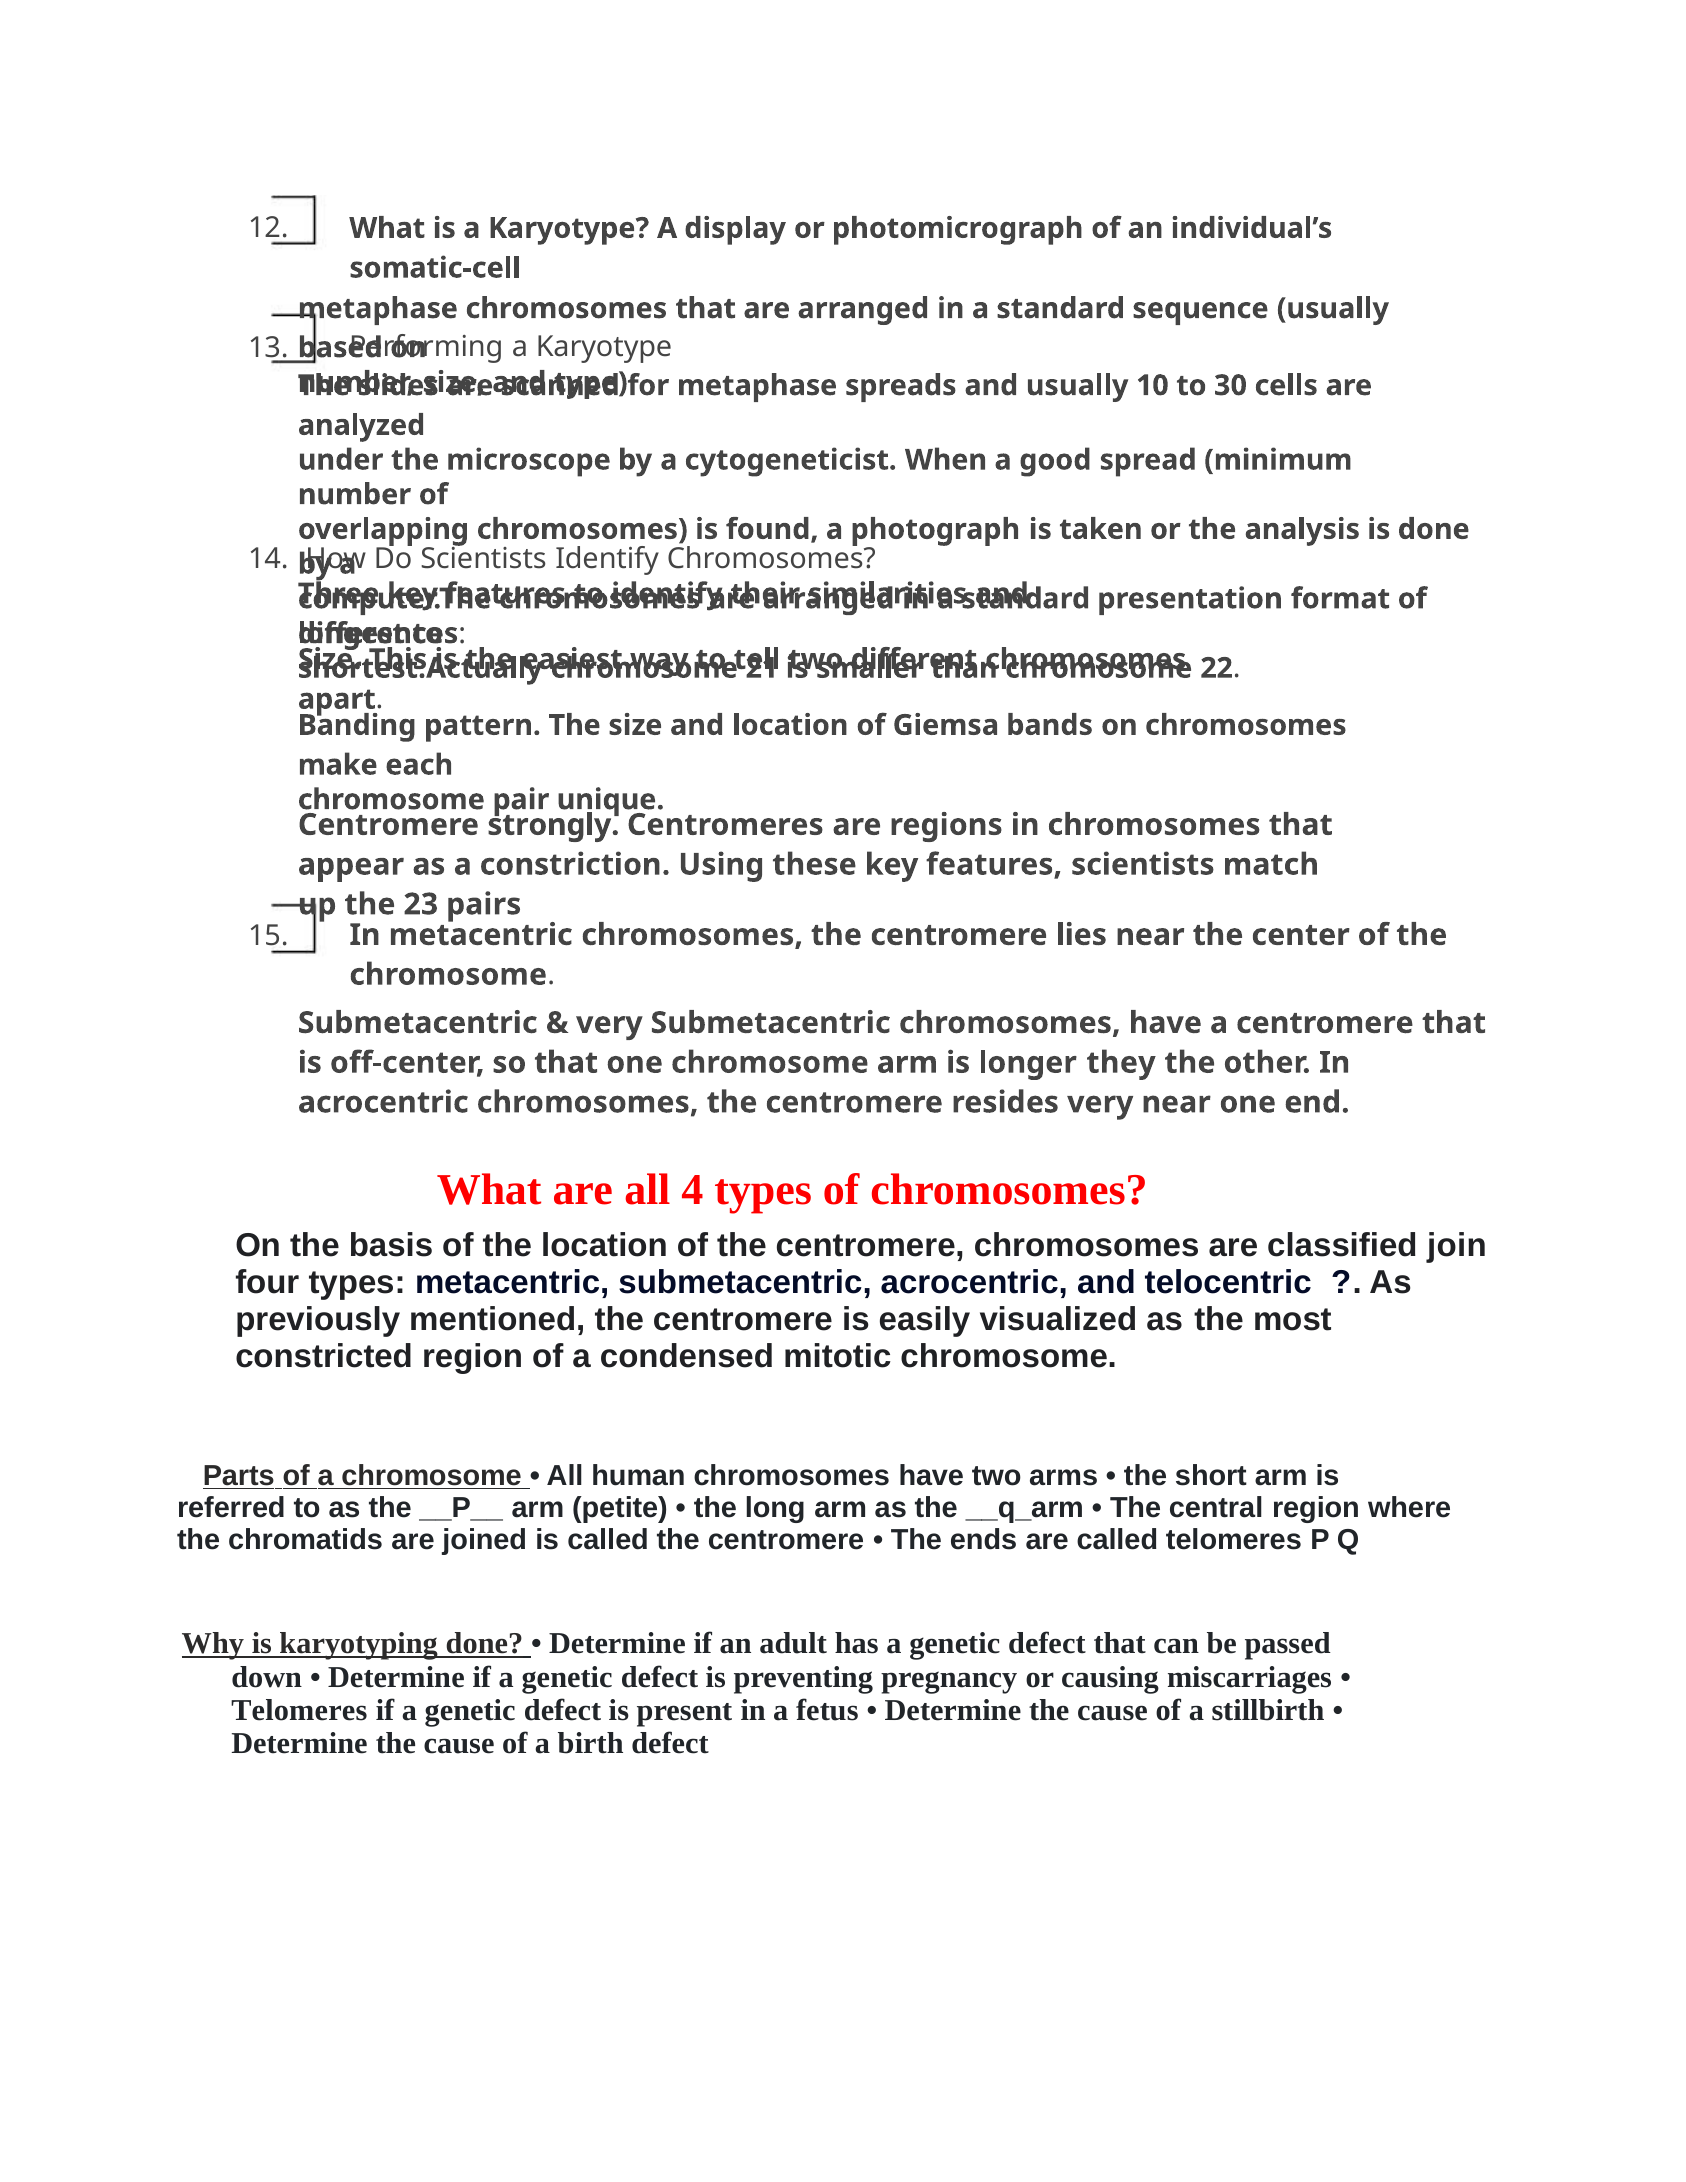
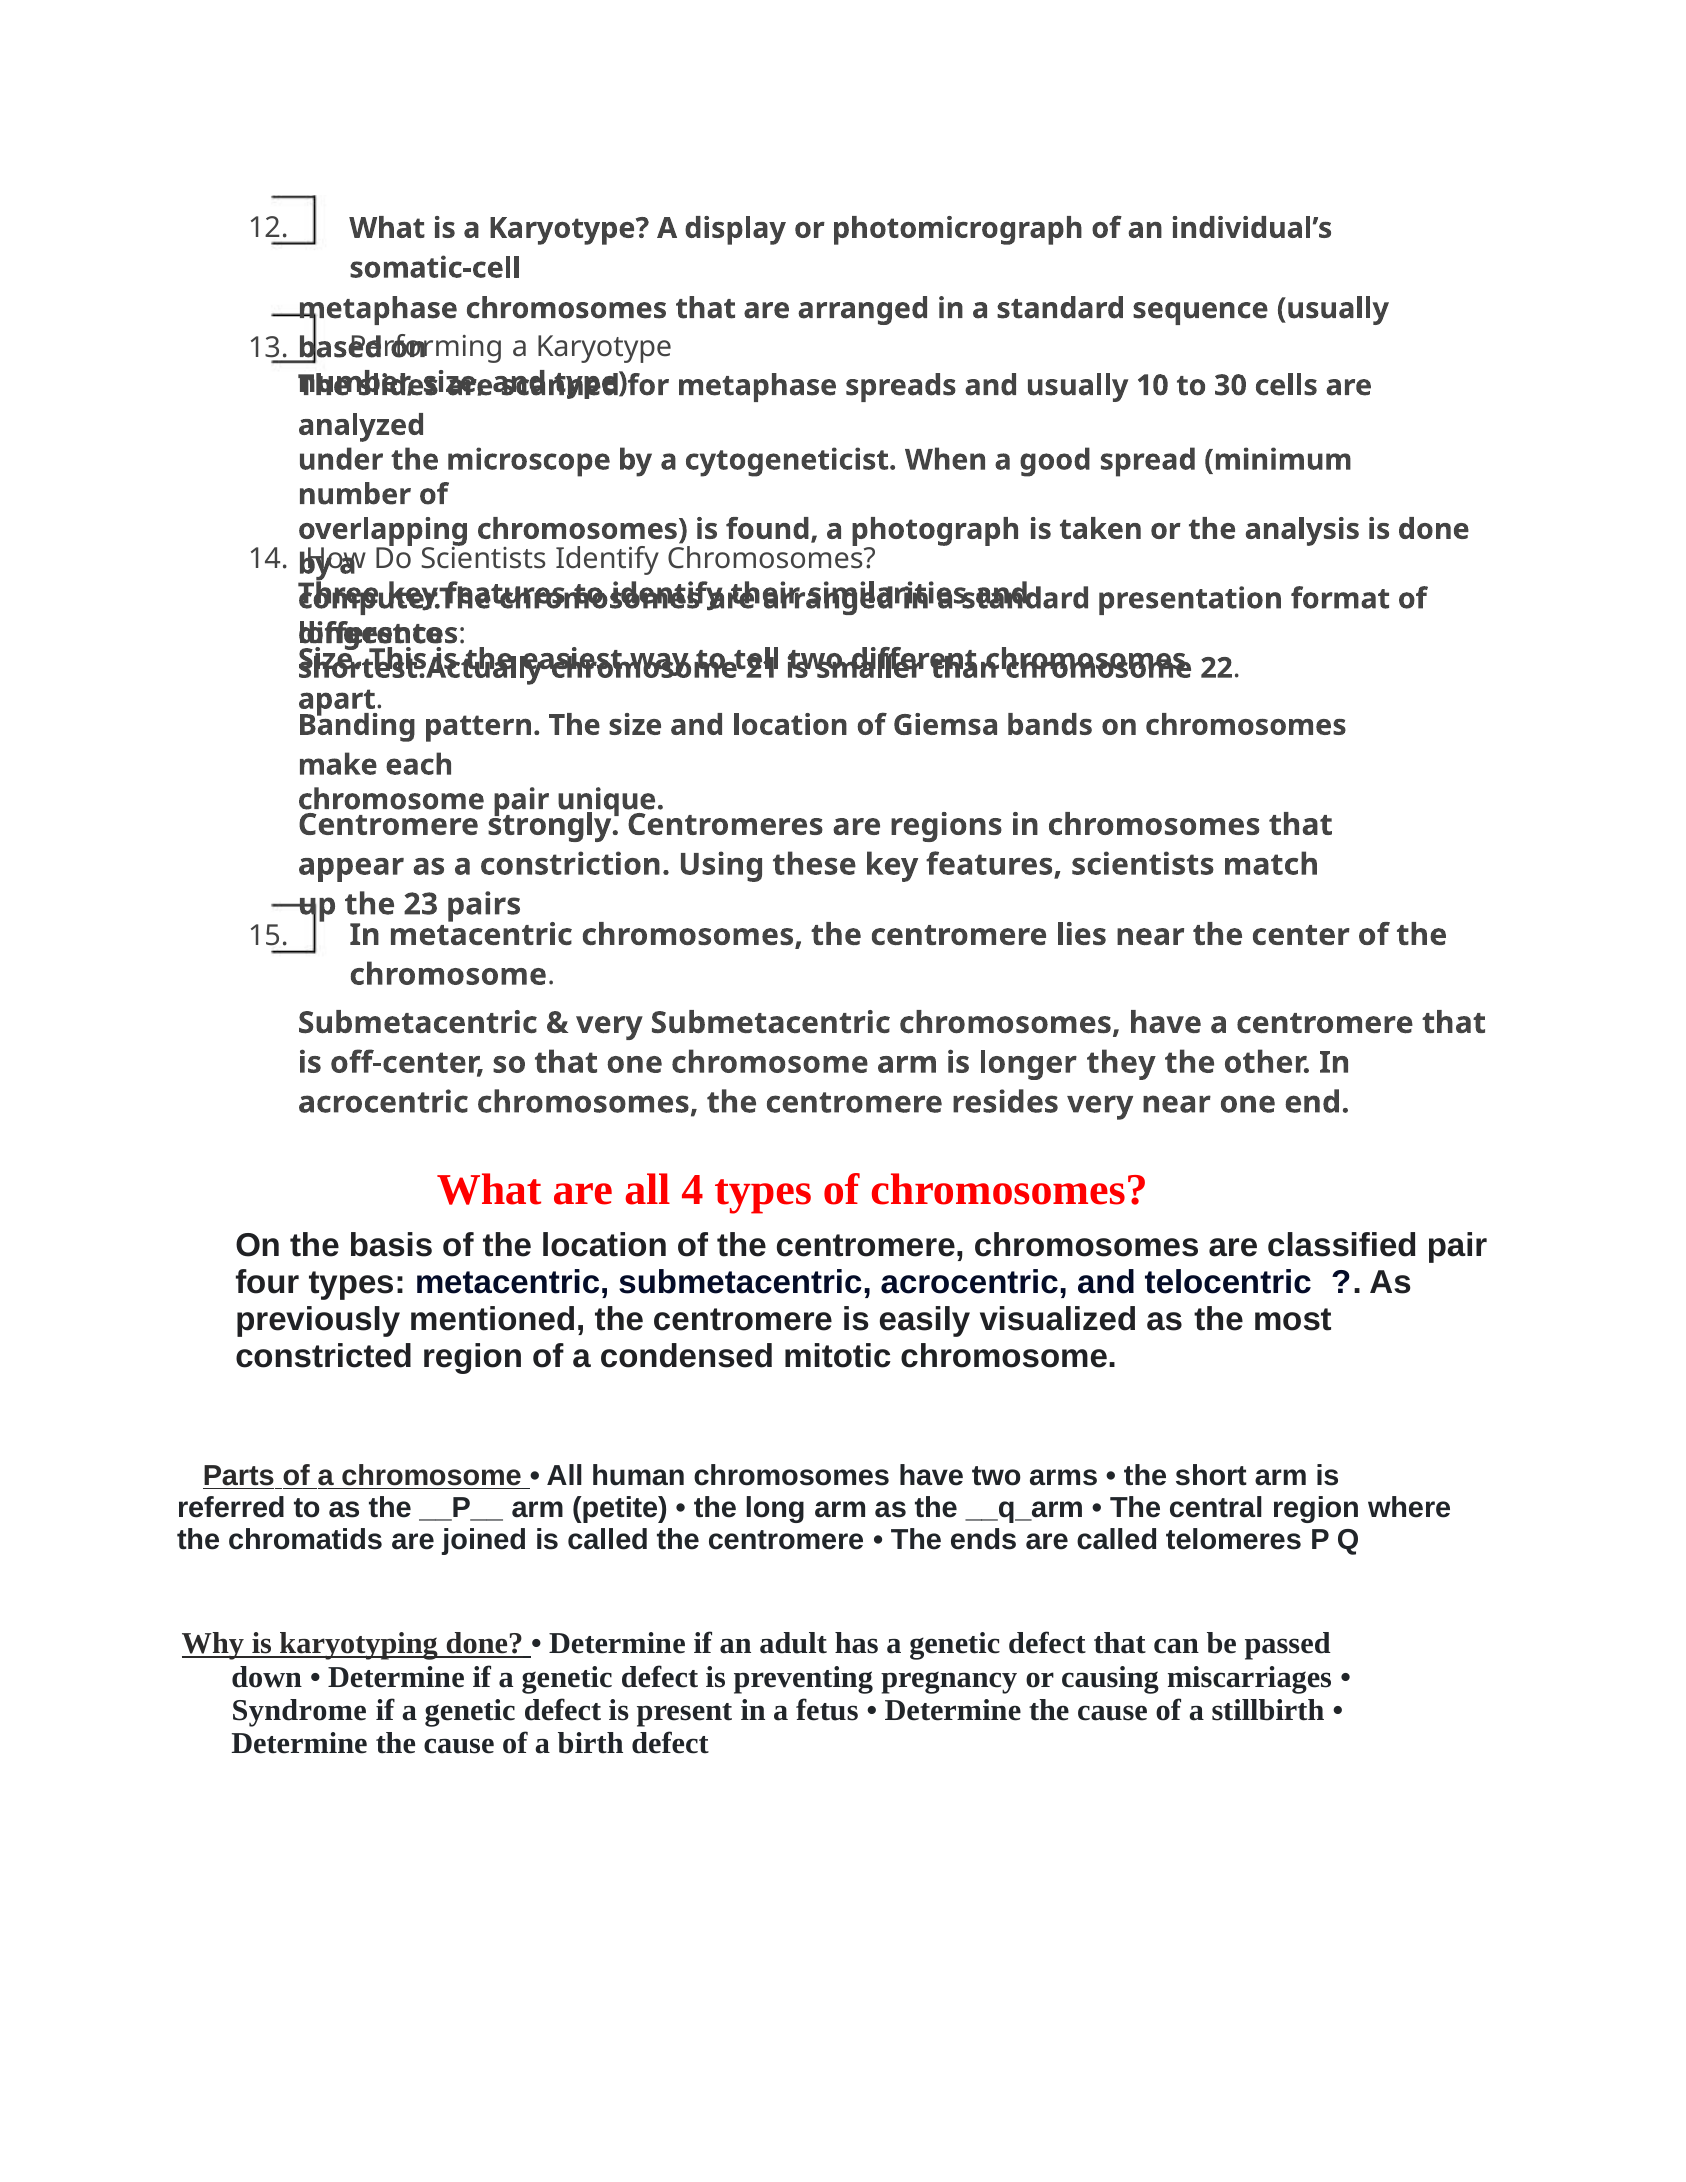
classified join: join -> pair (1457, 1245)
Telomeres: Telomeres -> Syndrome (299, 1710)
